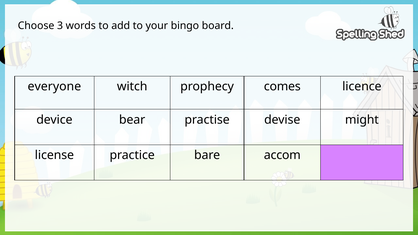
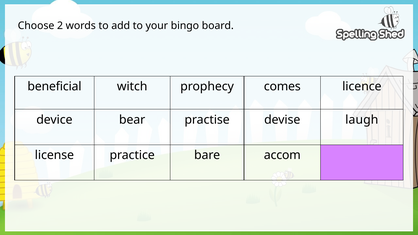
3: 3 -> 2 (60, 26)
everyone: everyone -> beneficial (54, 87)
might: might -> laugh (362, 120)
